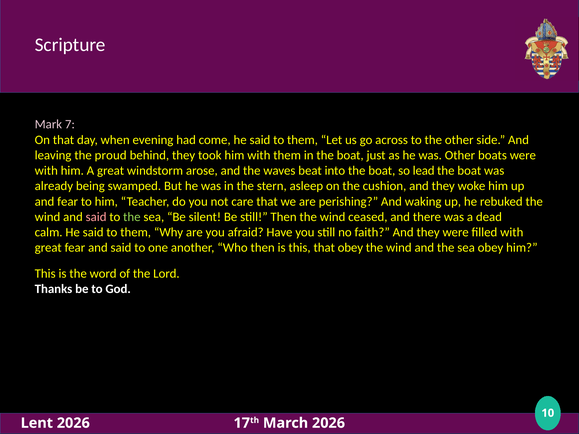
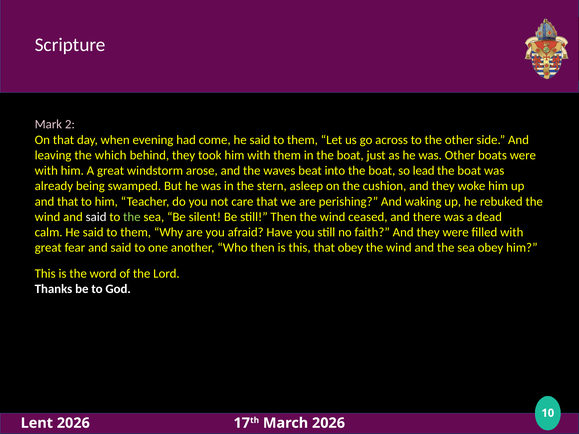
7: 7 -> 2 (70, 124)
proud: proud -> which (111, 155)
and fear: fear -> that (68, 202)
said colour: pink -> white (96, 217)
